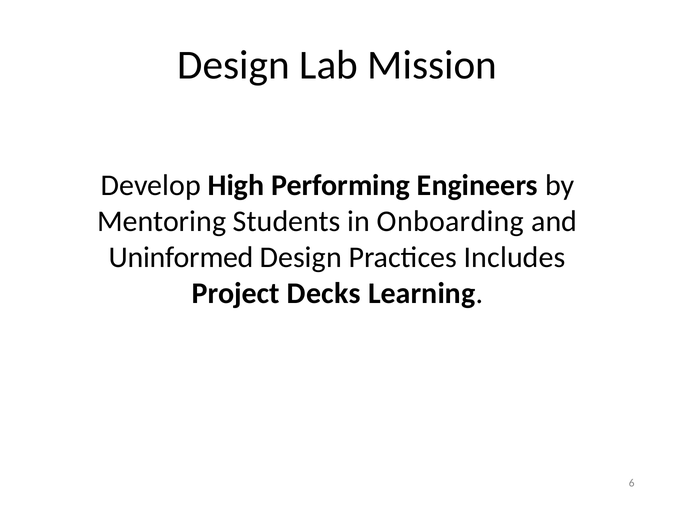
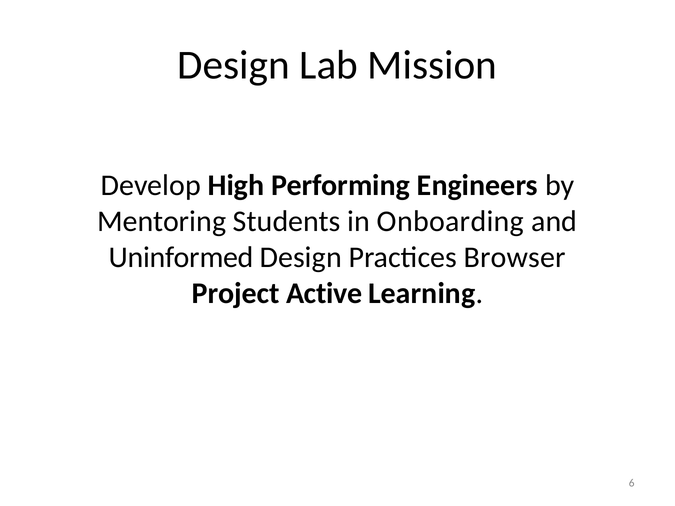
Includes: Includes -> Browser (515, 257)
Decks: Decks -> Active (324, 294)
